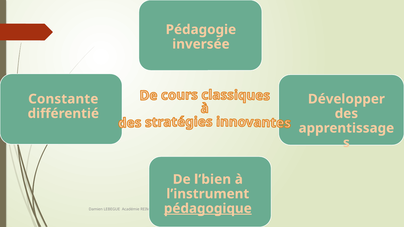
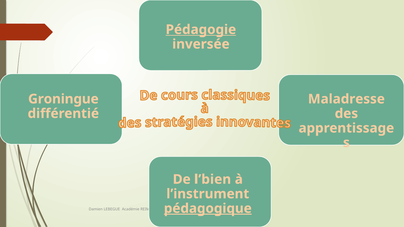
Pédagogie underline: none -> present (201, 30)
Constante: Constante -> Groningue (63, 99)
Développer: Développer -> Maladresse (346, 99)
